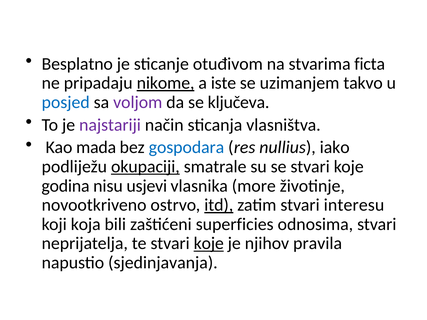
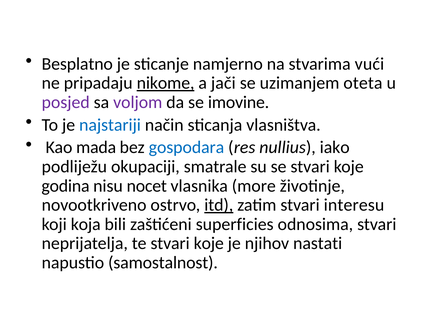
otuđivom: otuđivom -> namjerno (228, 64)
ficta: ficta -> vući (369, 64)
iste: iste -> jači (223, 83)
takvo: takvo -> oteta (363, 83)
posjed colour: blue -> purple (66, 102)
ključeva: ključeva -> imovine (239, 102)
najstariji colour: purple -> blue (110, 125)
okupaciji underline: present -> none (145, 167)
usjevi: usjevi -> nocet (147, 186)
koje underline: present -> none (209, 244)
pravila: pravila -> nastati (318, 244)
sjedinjavanja: sjedinjavanja -> samostalnost (163, 263)
